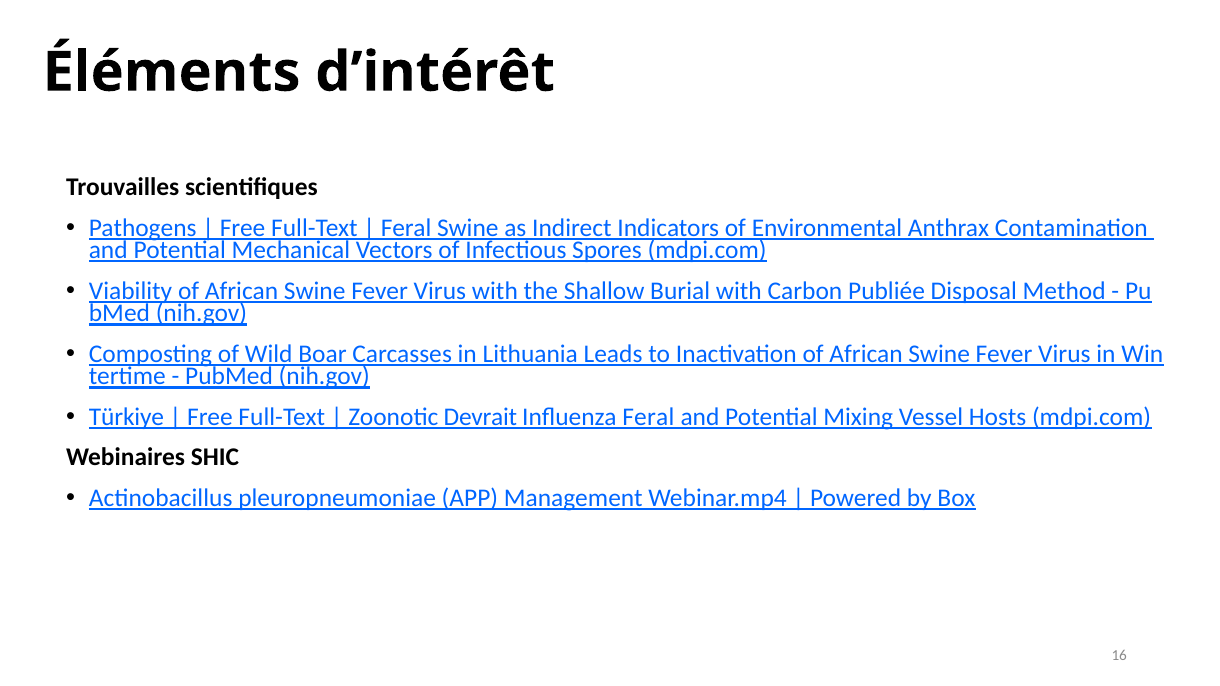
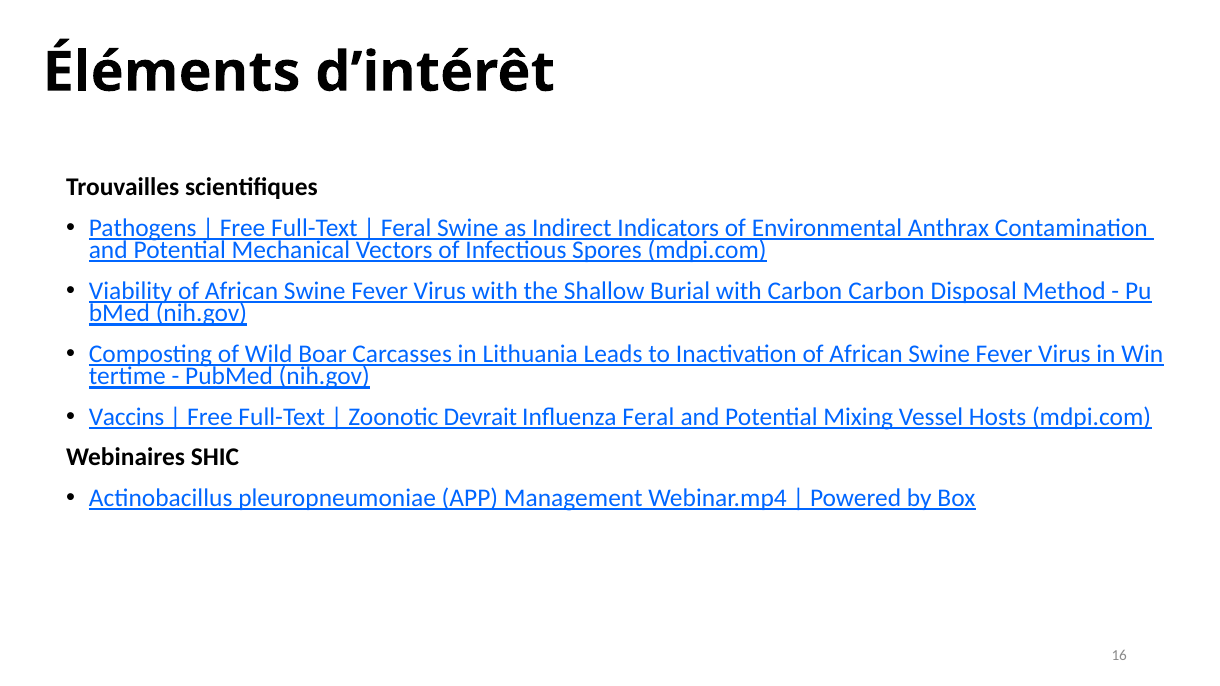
Carbon Publiée: Publiée -> Carbon (886, 291)
Türkiye: Türkiye -> Vaccins (127, 417)
